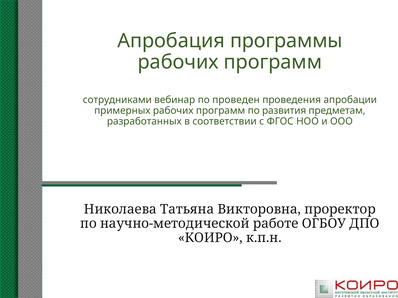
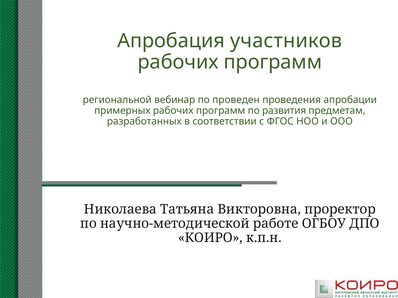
программы: программы -> участников (286, 41)
сотрудниками: сотрудниками -> региональной (117, 100)
